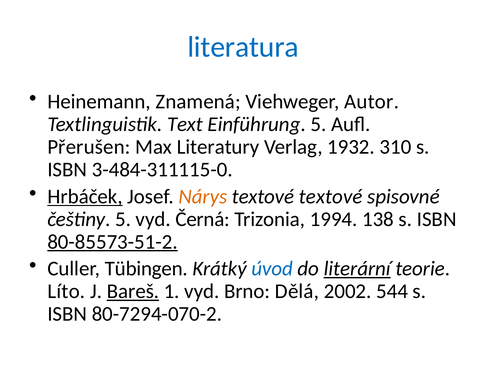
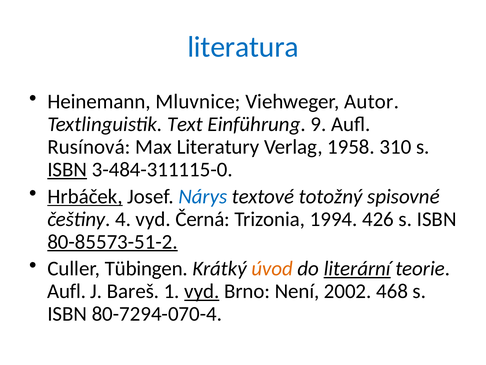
Znamená: Znamená -> Mluvnice (198, 102)
Einführung 5: 5 -> 9 (318, 124)
Přerušen: Přerušen -> Rusínová (89, 147)
1932: 1932 -> 1958 (351, 147)
ISBN underline: none -> present (67, 169)
Nárys colour: orange -> blue (203, 196)
textové textové: textové -> totožný (331, 196)
češtiny 5: 5 -> 4 (123, 219)
138: 138 -> 426 (378, 219)
úvod colour: blue -> orange (272, 268)
Líto: Líto -> Aufl (67, 291)
Bareš underline: present -> none (133, 291)
vyd underline: none -> present (202, 291)
Dělá: Dělá -> Není (297, 291)
544: 544 -> 468 (392, 291)
80-7294-070-2: 80-7294-070-2 -> 80-7294-070-4 (157, 314)
